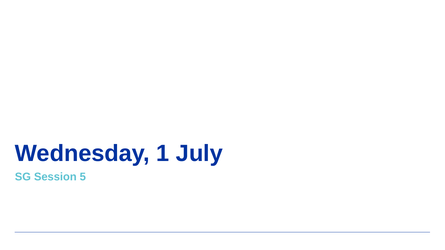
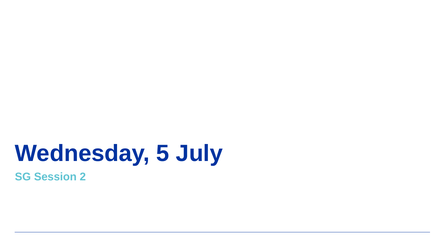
1: 1 -> 5 (163, 154)
5: 5 -> 2 (83, 177)
